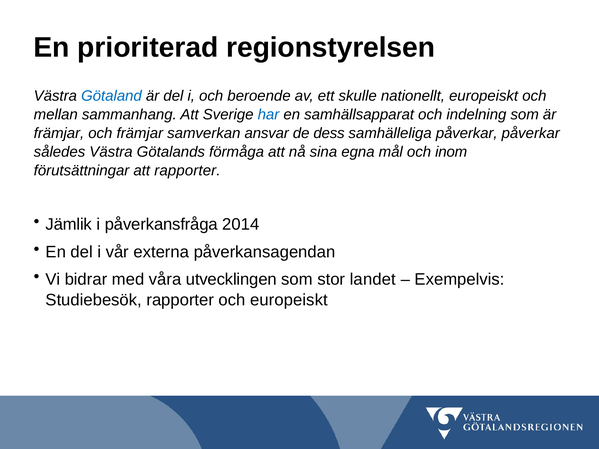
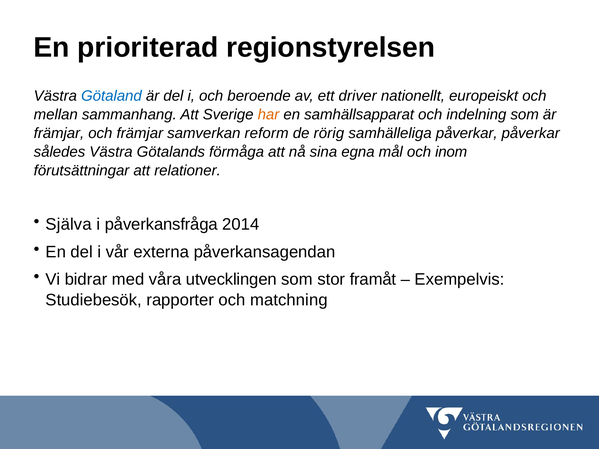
skulle: skulle -> driver (358, 96)
har colour: blue -> orange (268, 115)
ansvar: ansvar -> reform (267, 133)
dess: dess -> rörig (329, 133)
att rapporter: rapporter -> relationer (187, 171)
Jämlik: Jämlik -> Själva (69, 225)
landet: landet -> framåt (373, 279)
och europeiskt: europeiskt -> matchning (289, 300)
